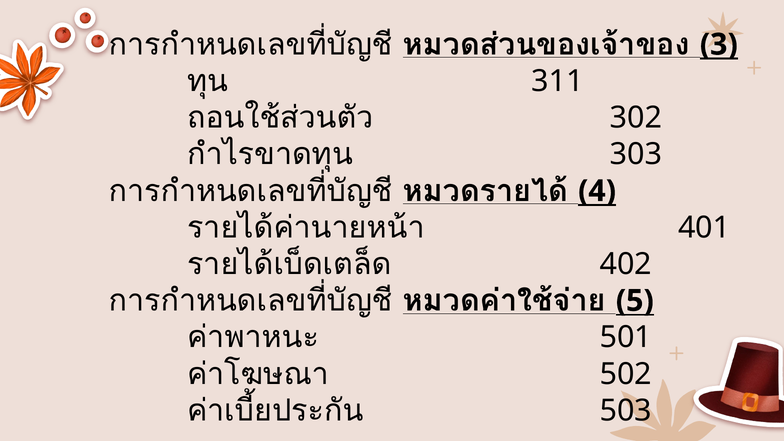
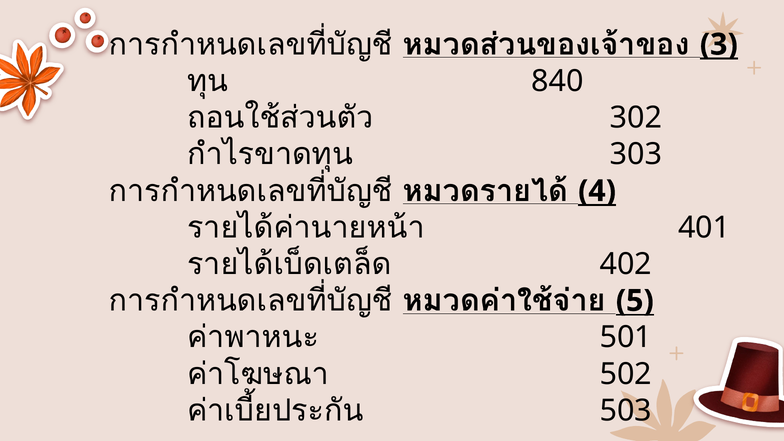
311: 311 -> 840 (558, 81)
